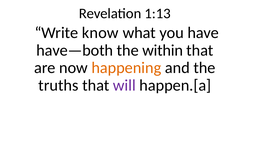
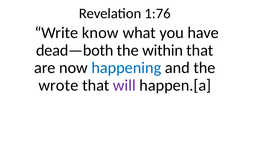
1:13: 1:13 -> 1:76 (158, 13)
have—both: have—both -> dead—both (75, 50)
happening colour: orange -> blue (126, 68)
truths: truths -> wrote (58, 85)
